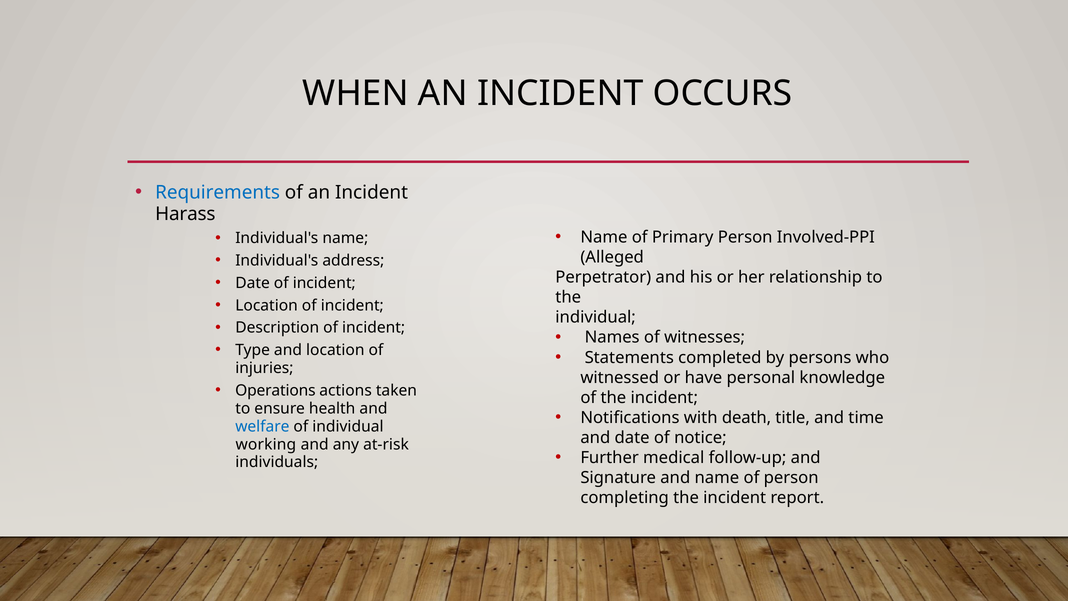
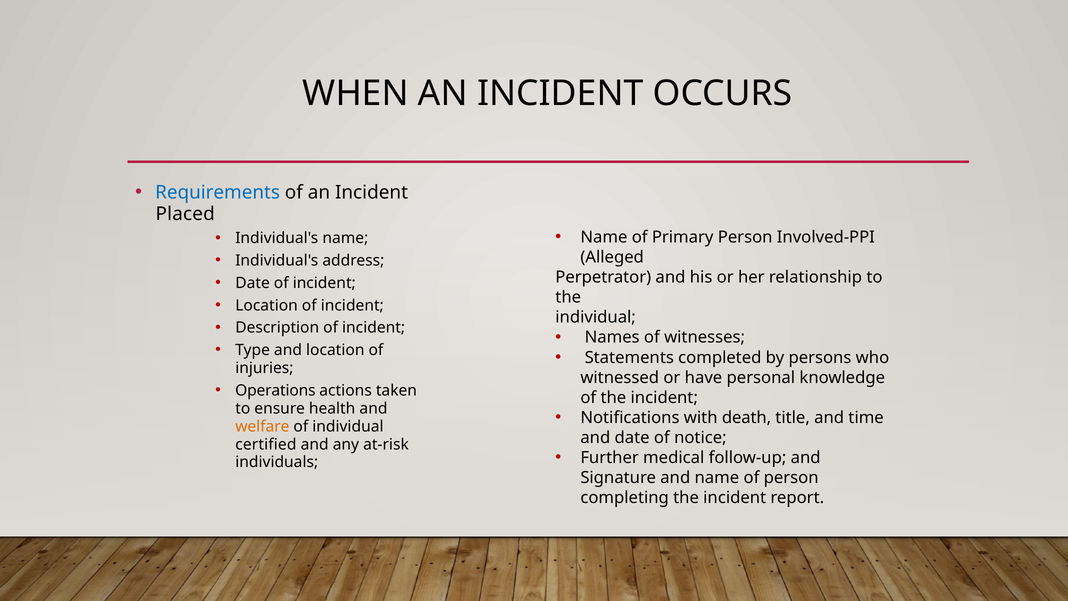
Harass: Harass -> Placed (185, 214)
welfare colour: blue -> orange (262, 426)
working: working -> certified (266, 444)
